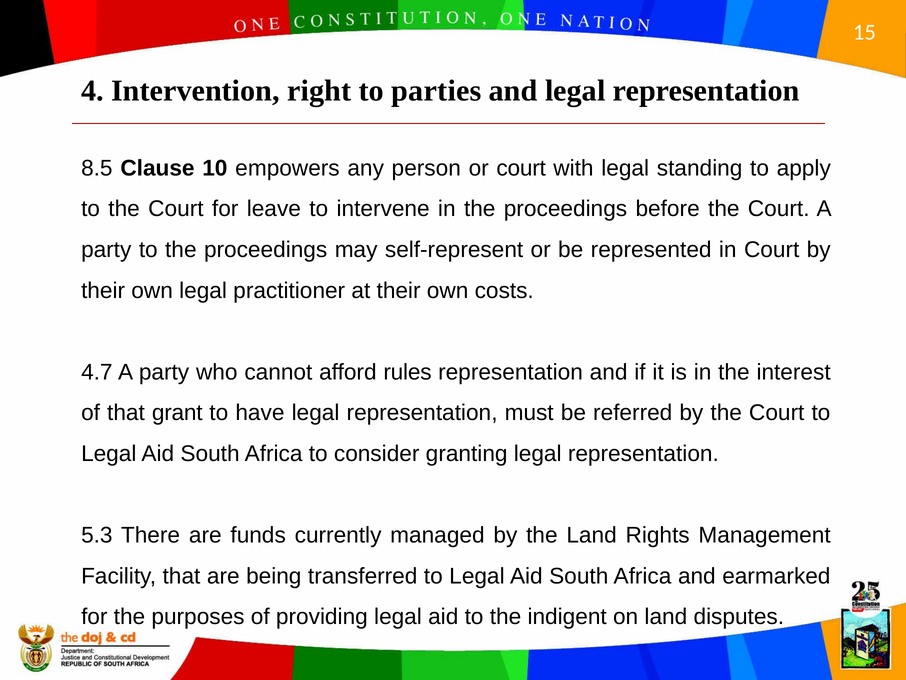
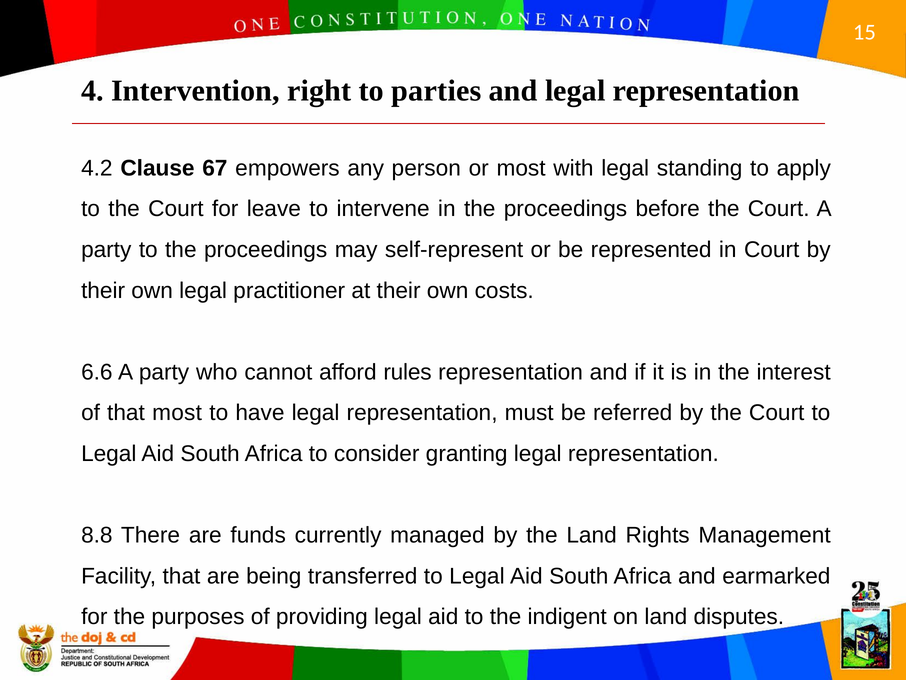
8.5: 8.5 -> 4.2 (97, 168)
10: 10 -> 67 (215, 168)
or court: court -> most (521, 168)
4.7: 4.7 -> 6.6 (97, 372)
that grant: grant -> most (177, 413)
5.3: 5.3 -> 8.8 (97, 535)
